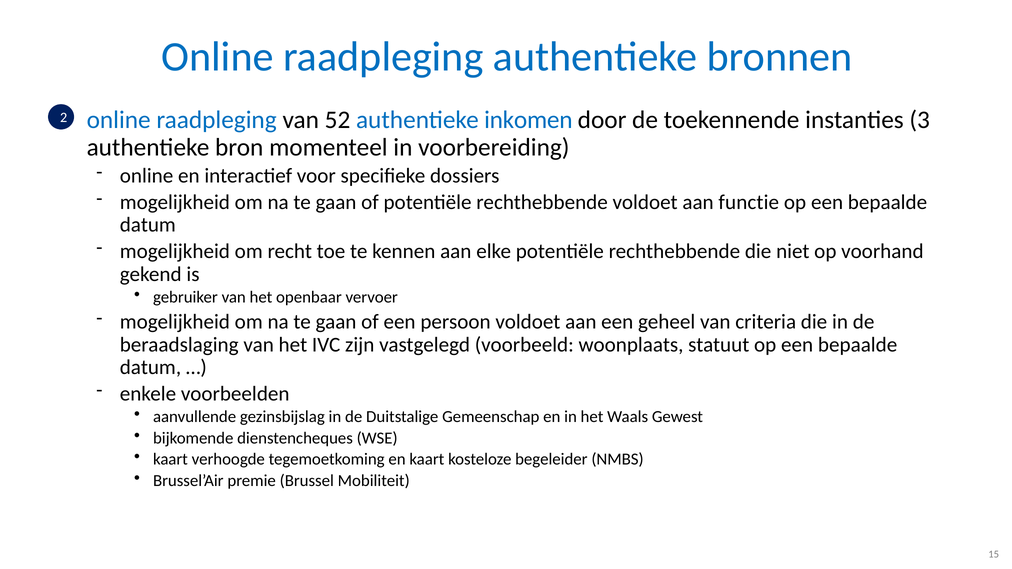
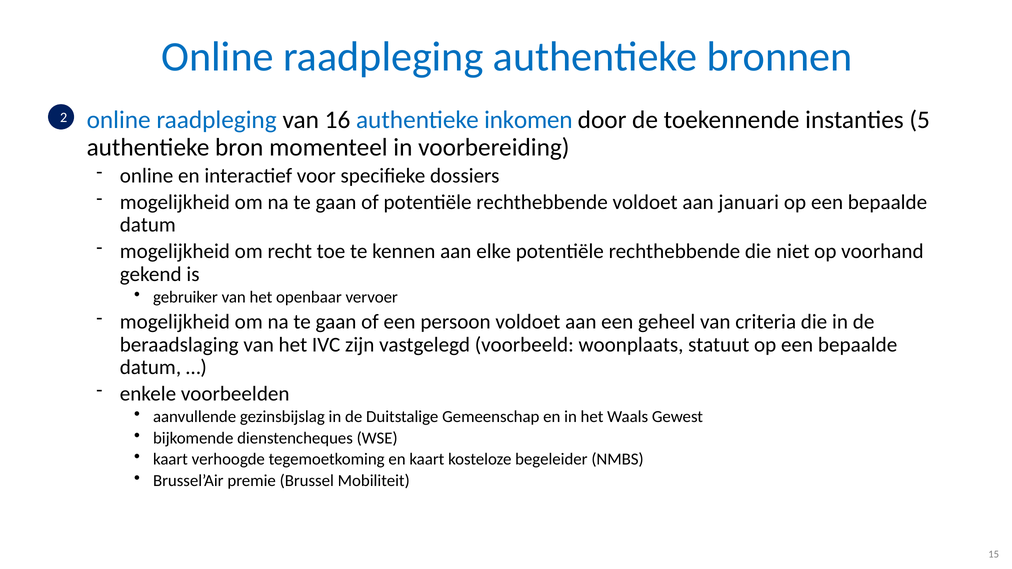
52: 52 -> 16 (338, 120)
3: 3 -> 5 (920, 120)
functie: functie -> januari (749, 202)
